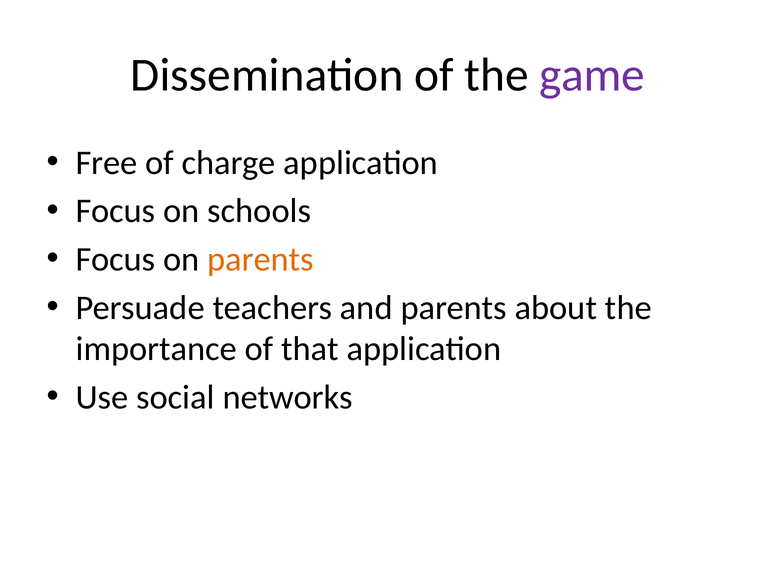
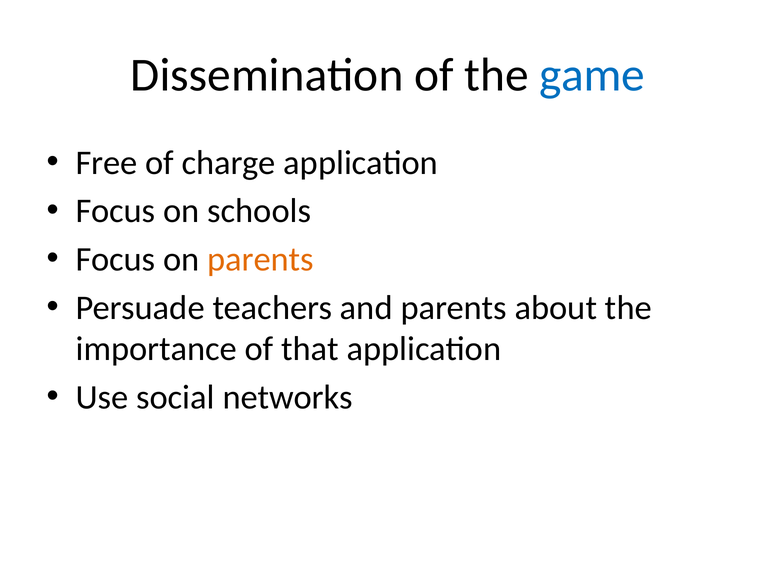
game colour: purple -> blue (592, 75)
